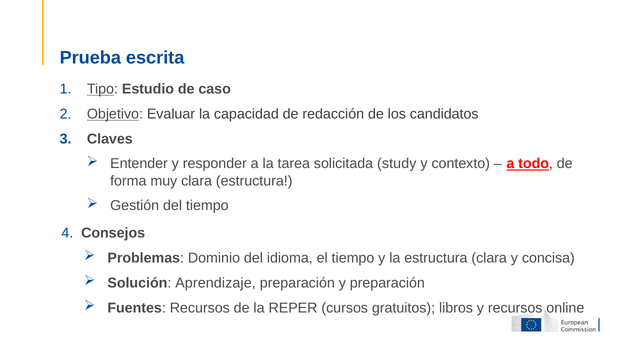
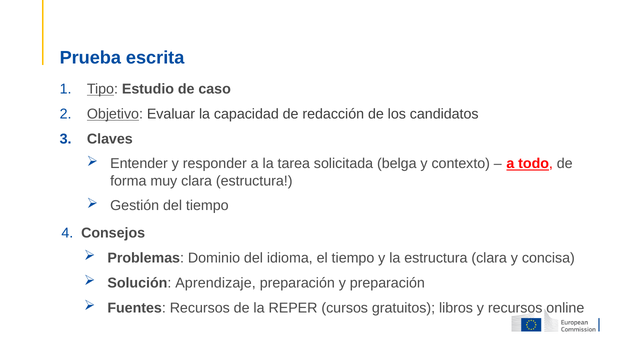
study: study -> belga (397, 164)
